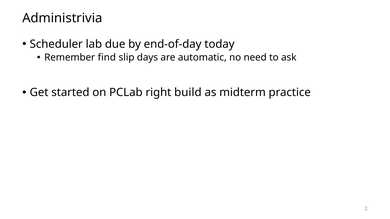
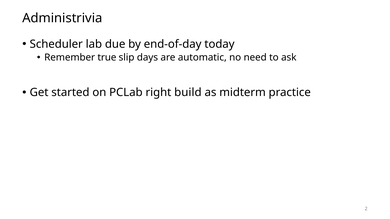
find: find -> true (107, 58)
